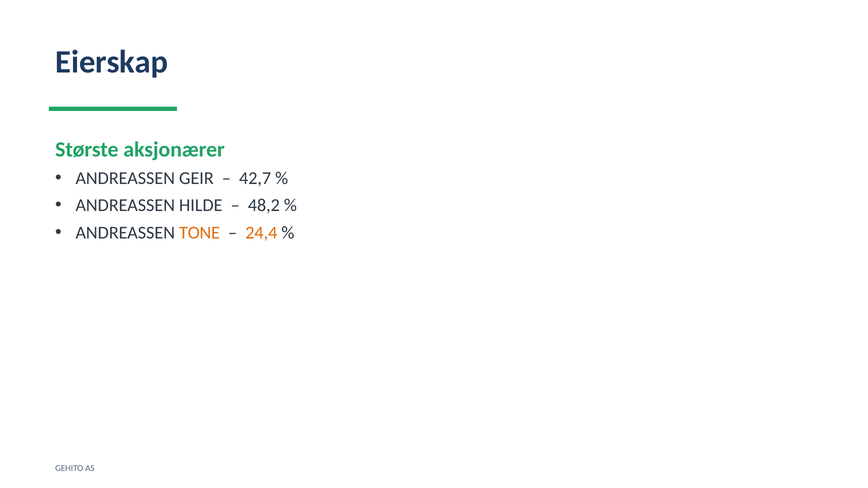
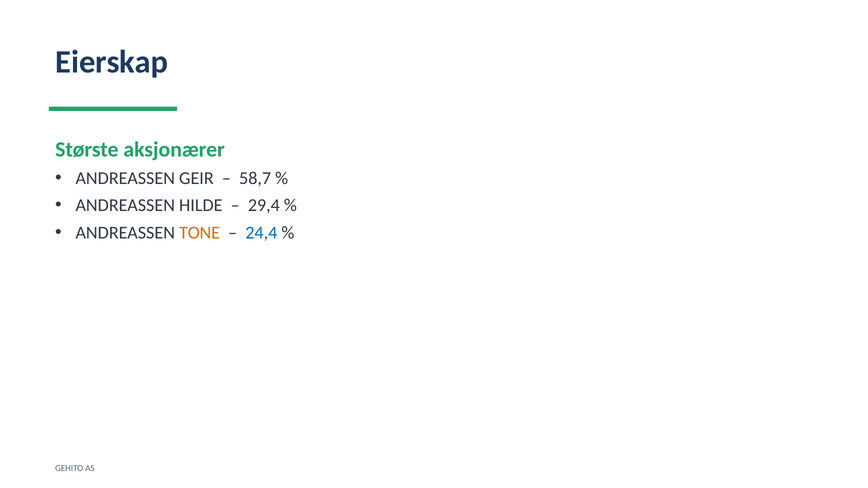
42,7: 42,7 -> 58,7 (255, 178)
48,2: 48,2 -> 29,4 (264, 206)
24,4 colour: orange -> blue (261, 233)
